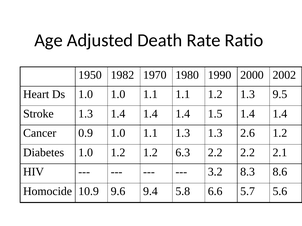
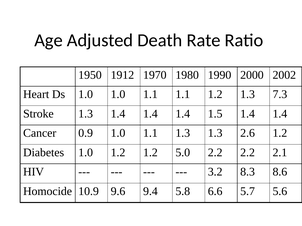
1982: 1982 -> 1912 (122, 75)
9.5: 9.5 -> 7.3 (280, 95)
6.3: 6.3 -> 5.0 (183, 153)
